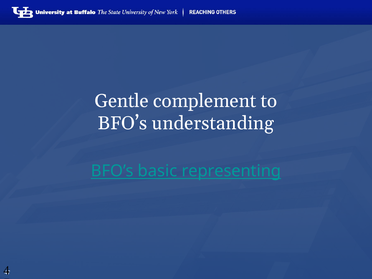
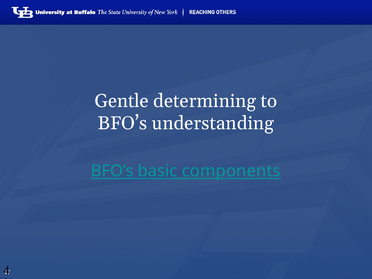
complement: complement -> determining (205, 101)
representing: representing -> components (231, 171)
